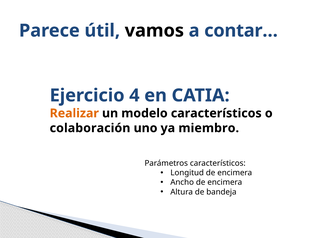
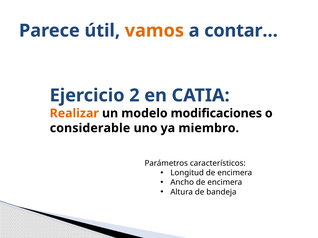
vamos colour: black -> orange (154, 31)
4: 4 -> 2 (134, 96)
modelo característicos: característicos -> modificaciones (216, 114)
colaboración: colaboración -> considerable (90, 128)
